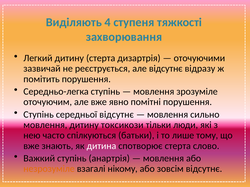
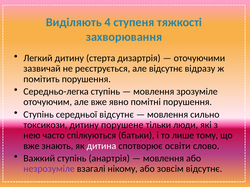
мовлення: мовлення -> токсикози (45, 125)
токсикози: токсикози -> порушене (122, 125)
спотворює стерта: стерта -> освіти (178, 146)
незрозуміле colour: orange -> purple (49, 169)
